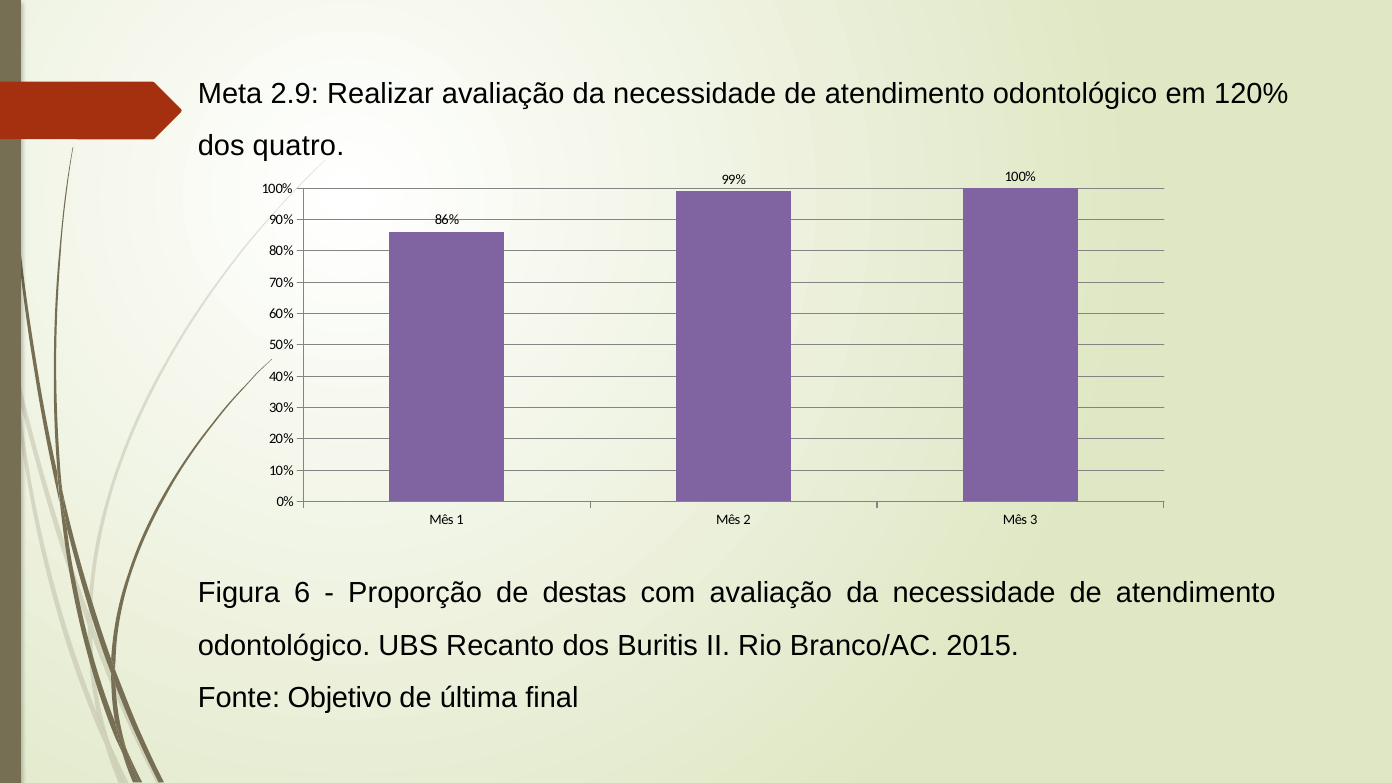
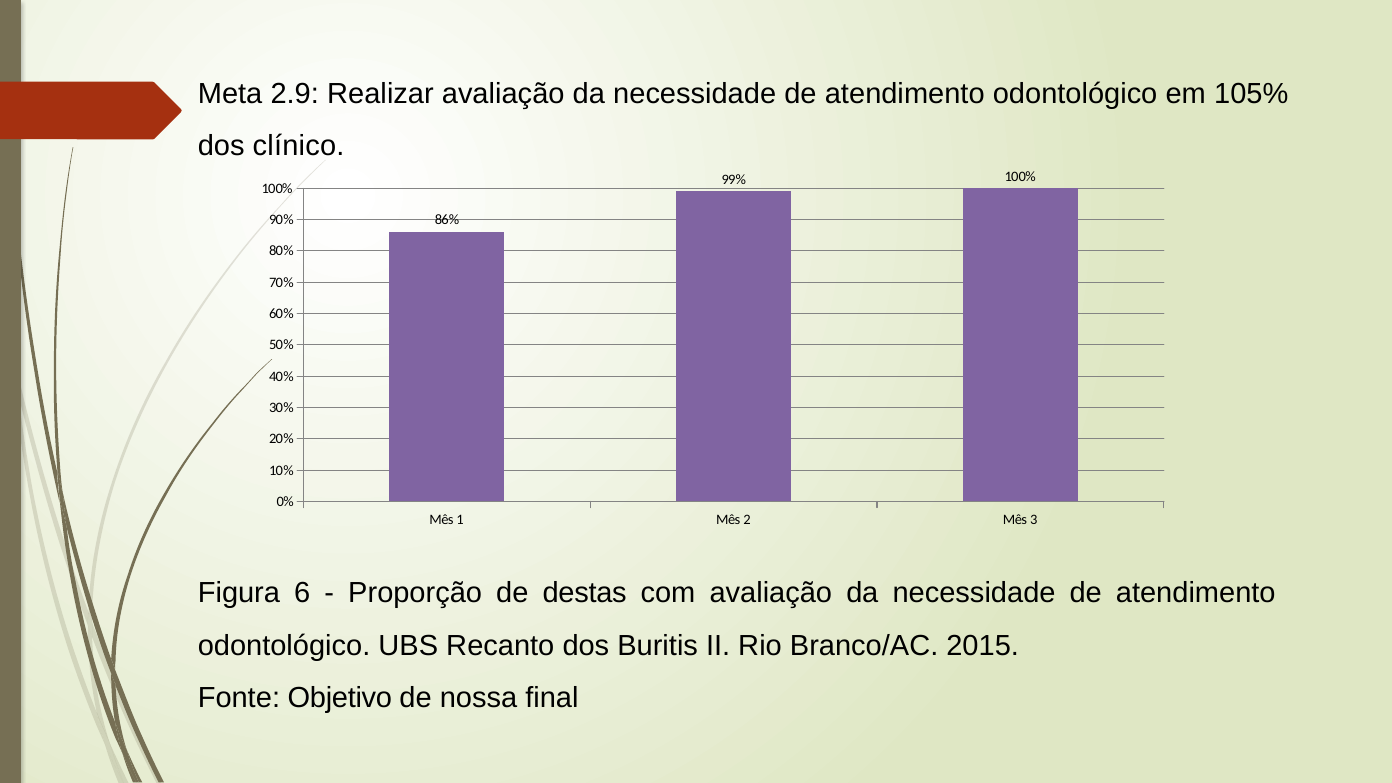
120%: 120% -> 105% (1251, 94)
quatro: quatro -> clínico (299, 146)
última: última -> nossa (478, 698)
